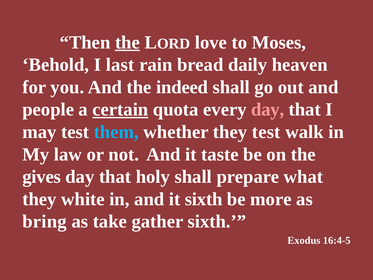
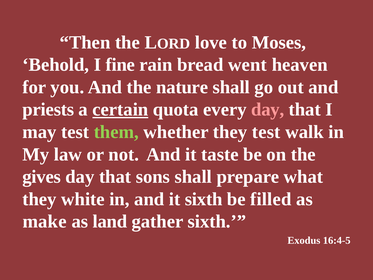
the underline: present -> none (127, 42)
last: last -> fine (120, 65)
daily: daily -> went (247, 65)
indeed: indeed -> nature (182, 87)
people: people -> priests (48, 109)
them colour: light blue -> light green (116, 132)
holy: holy -> sons (153, 177)
more: more -> filled (271, 199)
bring: bring -> make (45, 221)
take: take -> land (110, 221)
